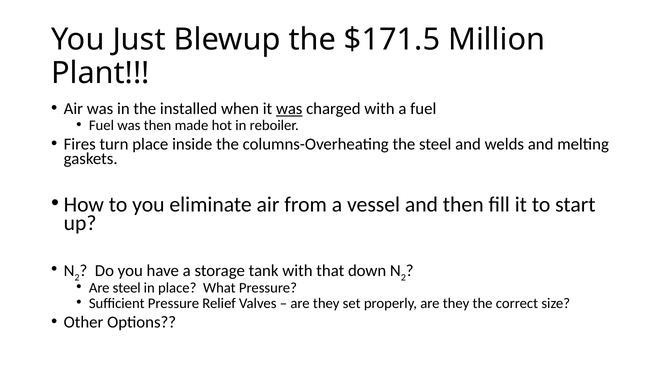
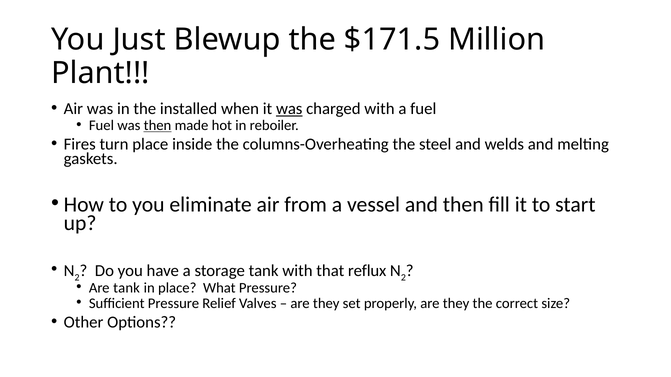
then underline: none -> present (158, 126)
down: down -> reflux (367, 271)
Are steel: steel -> tank (127, 288)
